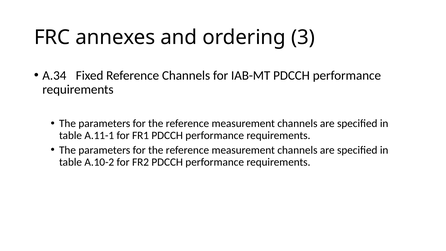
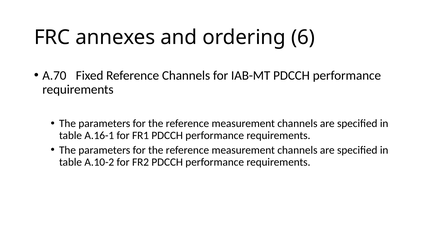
3: 3 -> 6 (303, 37)
A.34: A.34 -> A.70 (54, 75)
A.11-1: A.11-1 -> A.16-1 (99, 136)
